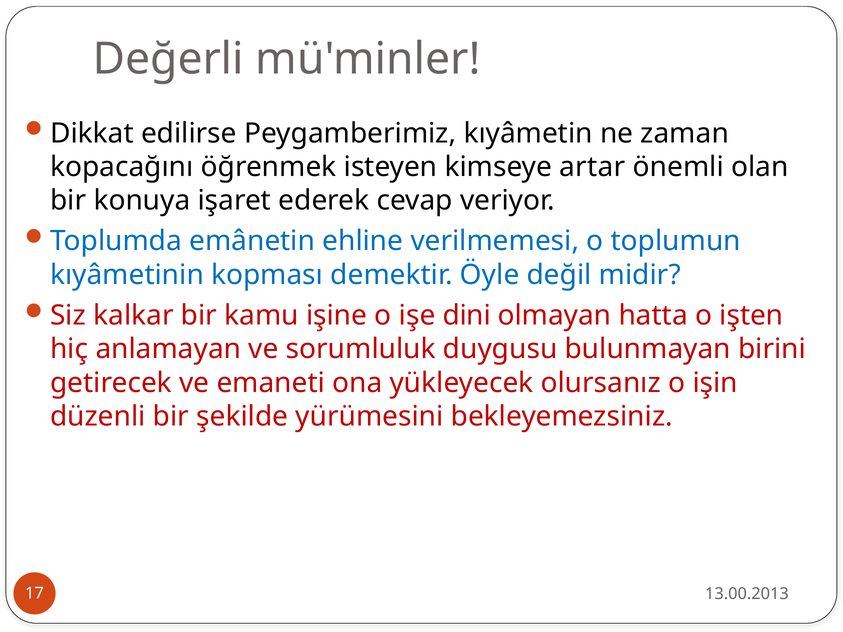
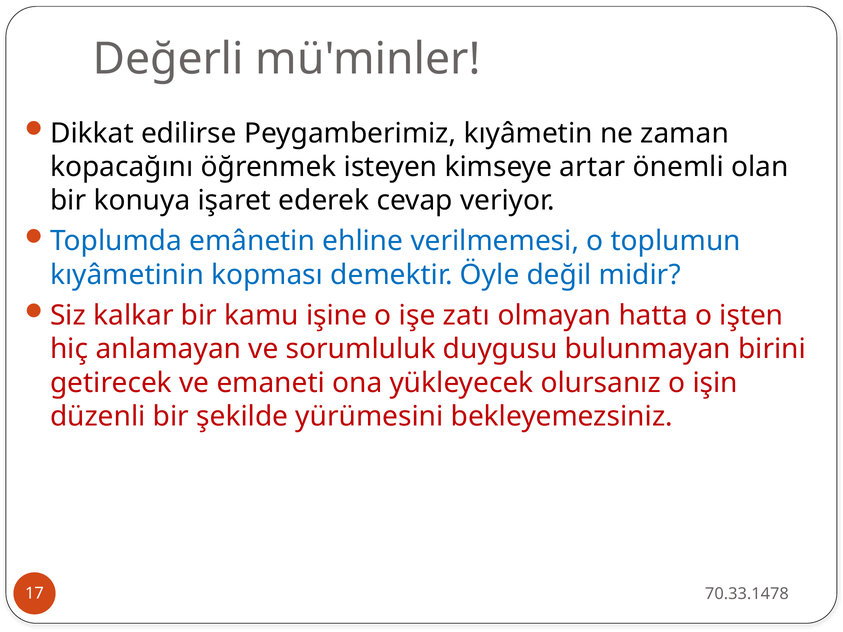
dini: dini -> zatı (466, 316)
13.00.2013: 13.00.2013 -> 70.33.1478 (747, 594)
